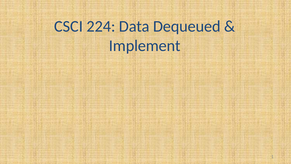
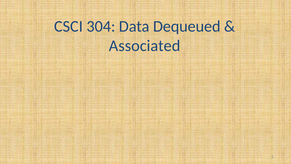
224: 224 -> 304 (101, 26)
Implement: Implement -> Associated (145, 46)
